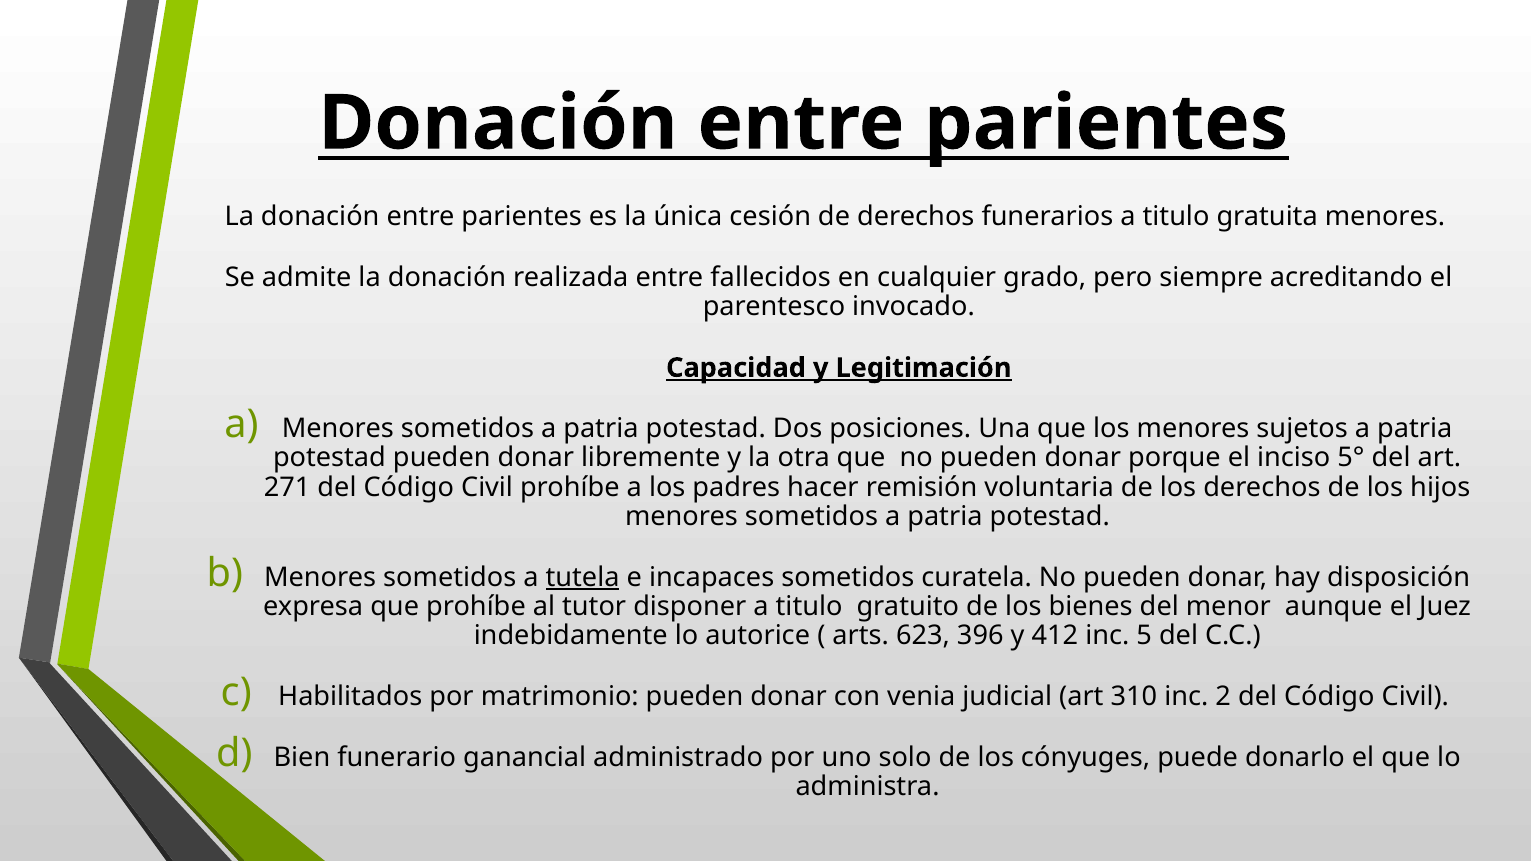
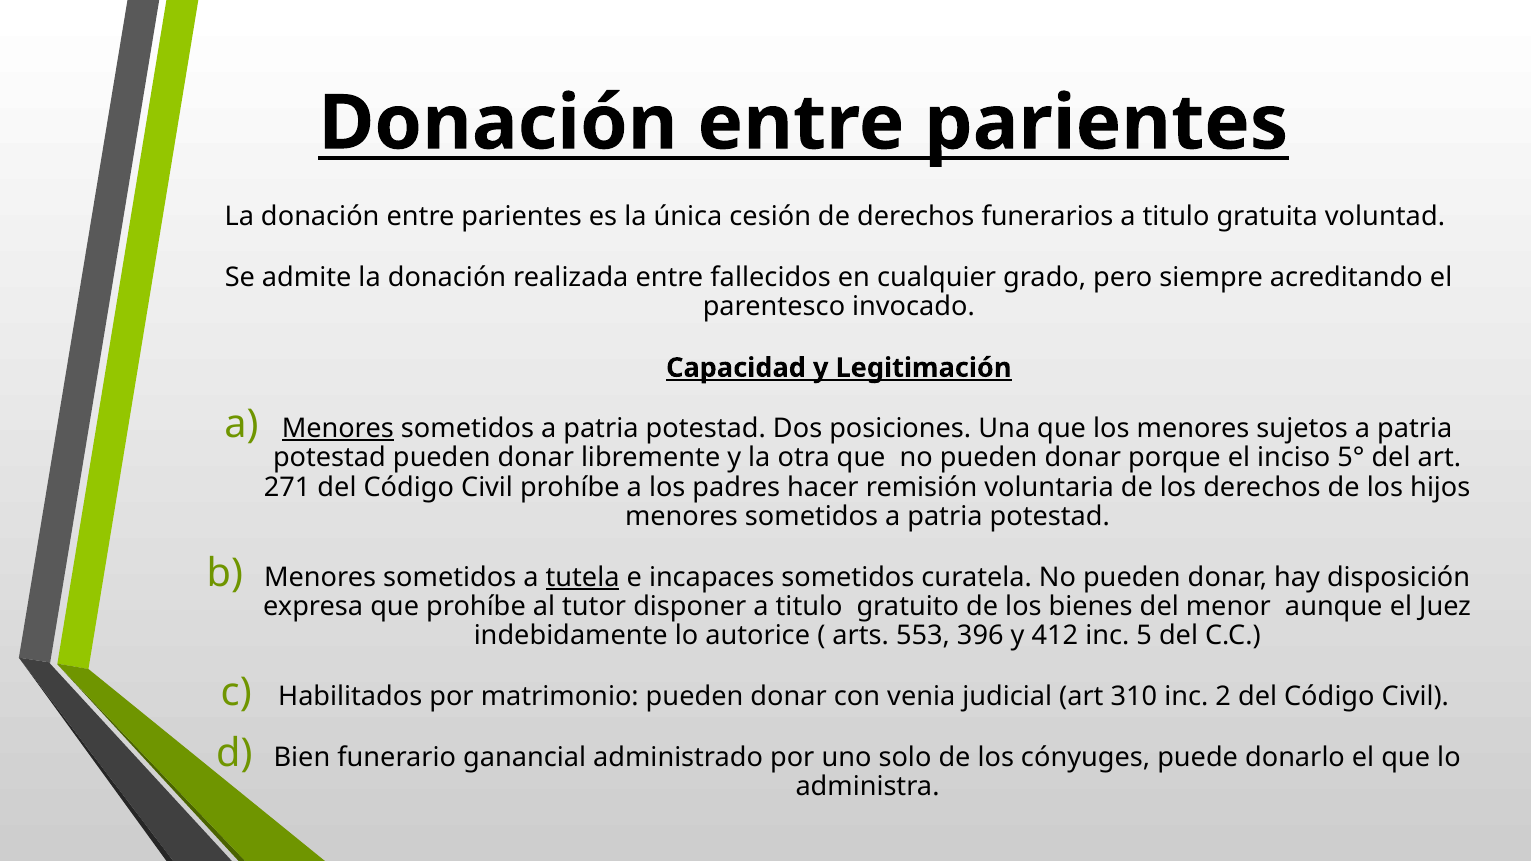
gratuita menores: menores -> voluntad (1385, 217)
Menores underline: none -> present (338, 429)
623: 623 -> 553 (923, 636)
